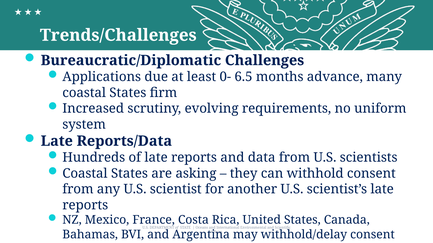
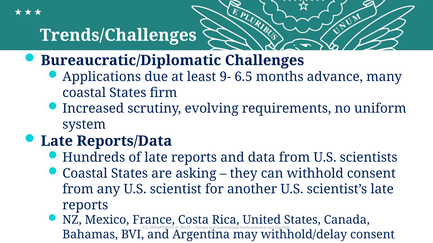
0-: 0- -> 9- (225, 77)
